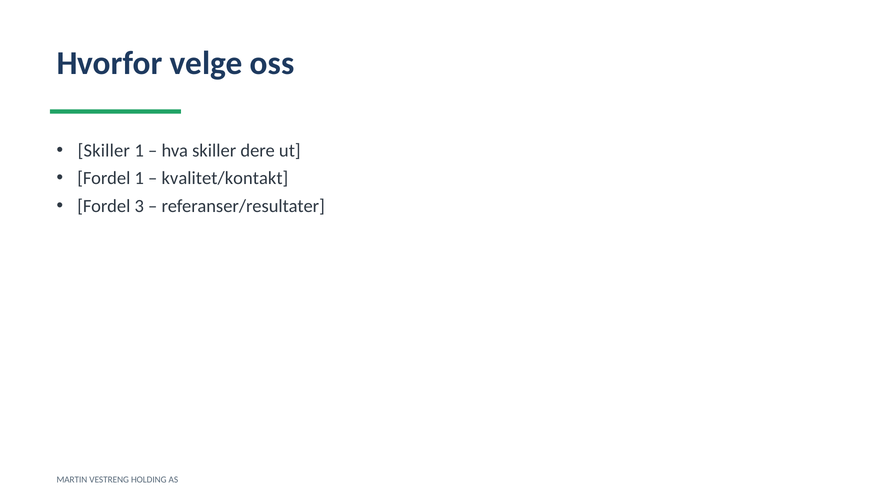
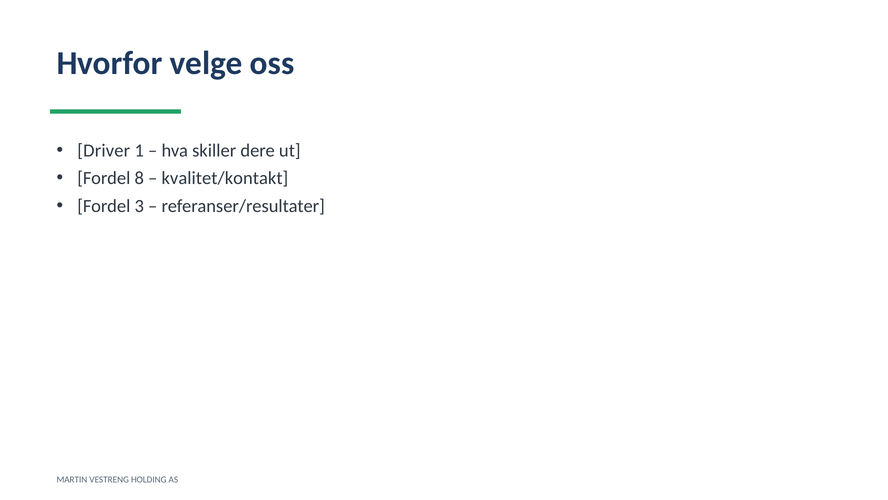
Skiller: Skiller -> Driver (104, 150)
Fordel 1: 1 -> 8 (139, 178)
